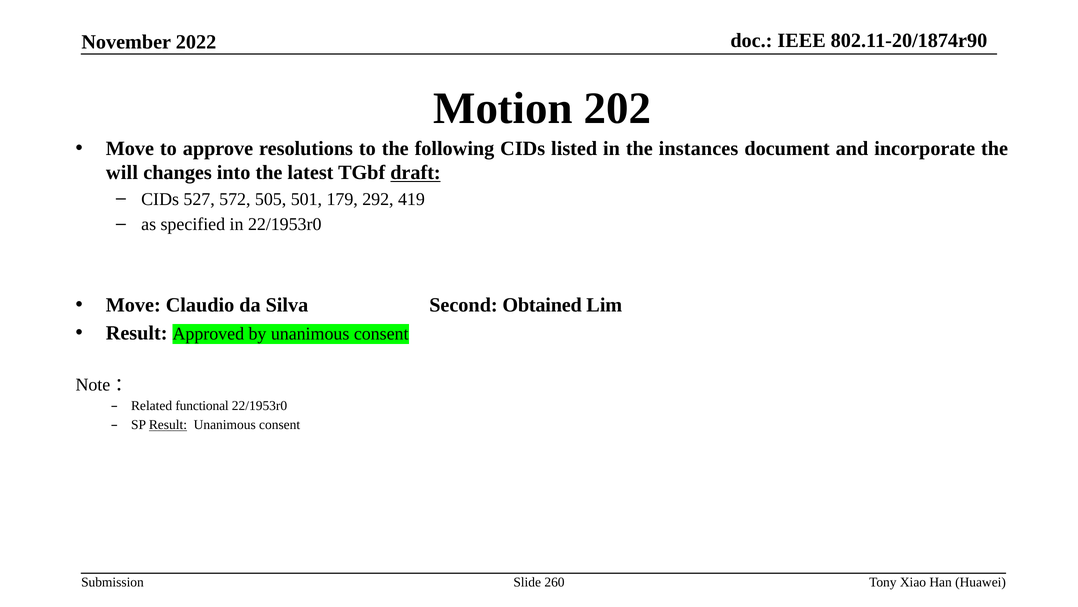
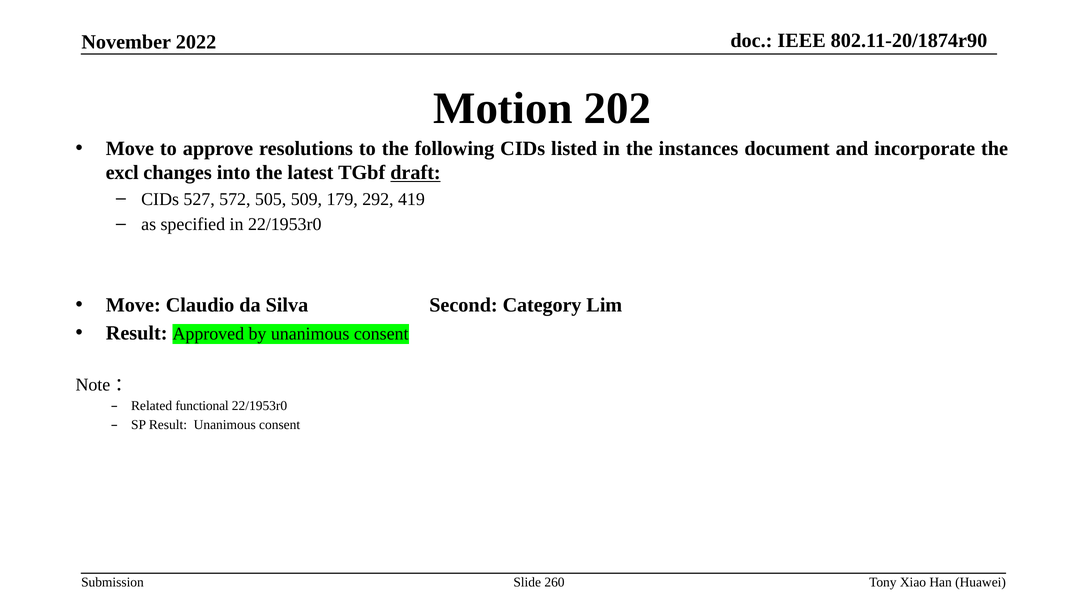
will: will -> excl (122, 173)
501: 501 -> 509 (306, 199)
Obtained: Obtained -> Category (542, 305)
Result underline: present -> none (168, 425)
